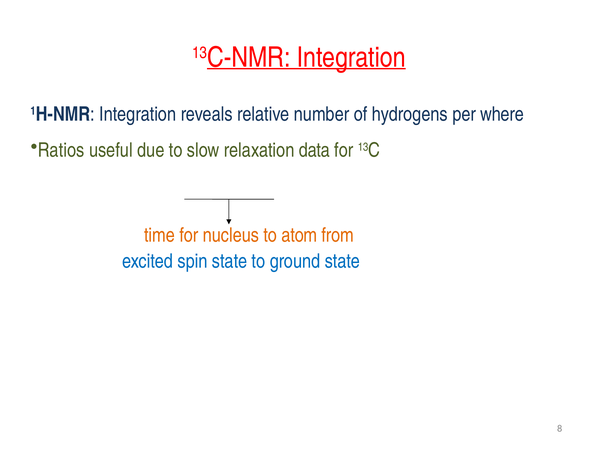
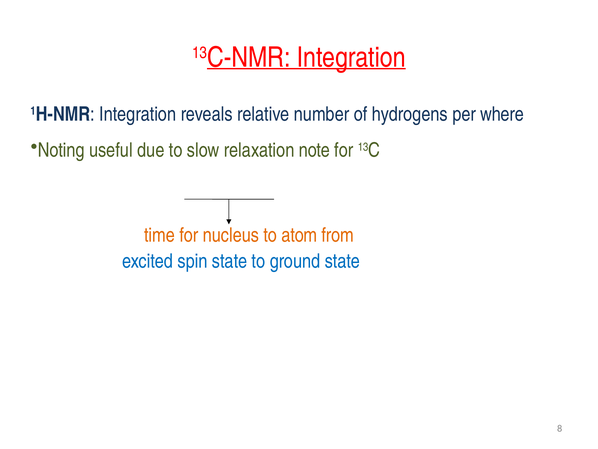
Ratios: Ratios -> Noting (61, 150)
data: data -> note (314, 150)
